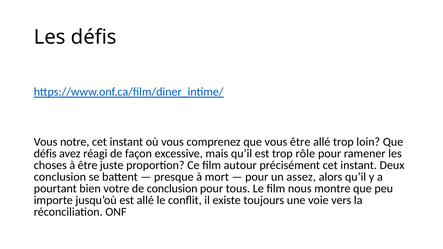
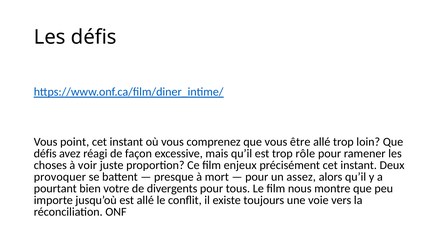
notre: notre -> point (75, 142)
à être: être -> voir (87, 165)
autour: autour -> enjeux (240, 165)
conclusion: conclusion -> provoquer (60, 177)
de conclusion: conclusion -> divergents (172, 189)
